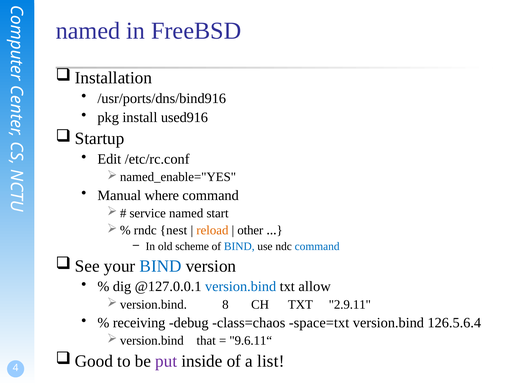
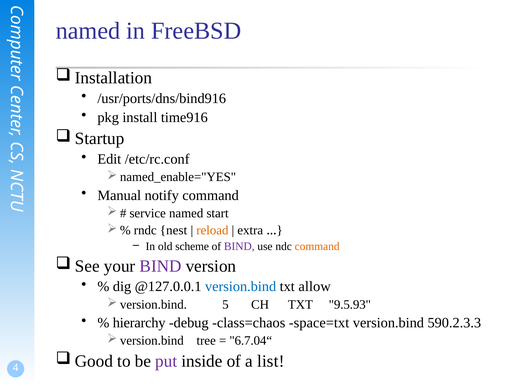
used916: used916 -> time916 (184, 117)
where: where -> notify (162, 195)
other: other -> extra (250, 230)
BIND colour: blue -> purple (239, 246)
command colour: blue -> orange (317, 246)
BIND colour: blue -> purple (161, 266)
8: 8 -> 5 (225, 304)
2.9.11: 2.9.11 -> 9.5.93 (350, 304)
receiving: receiving -> hierarchy (139, 322)
126.5.6.4: 126.5.6.4 -> 590.2.3.3 (454, 322)
that: that -> tree (206, 340)
9.6.11“: 9.6.11“ -> 6.7.04“ (251, 340)
